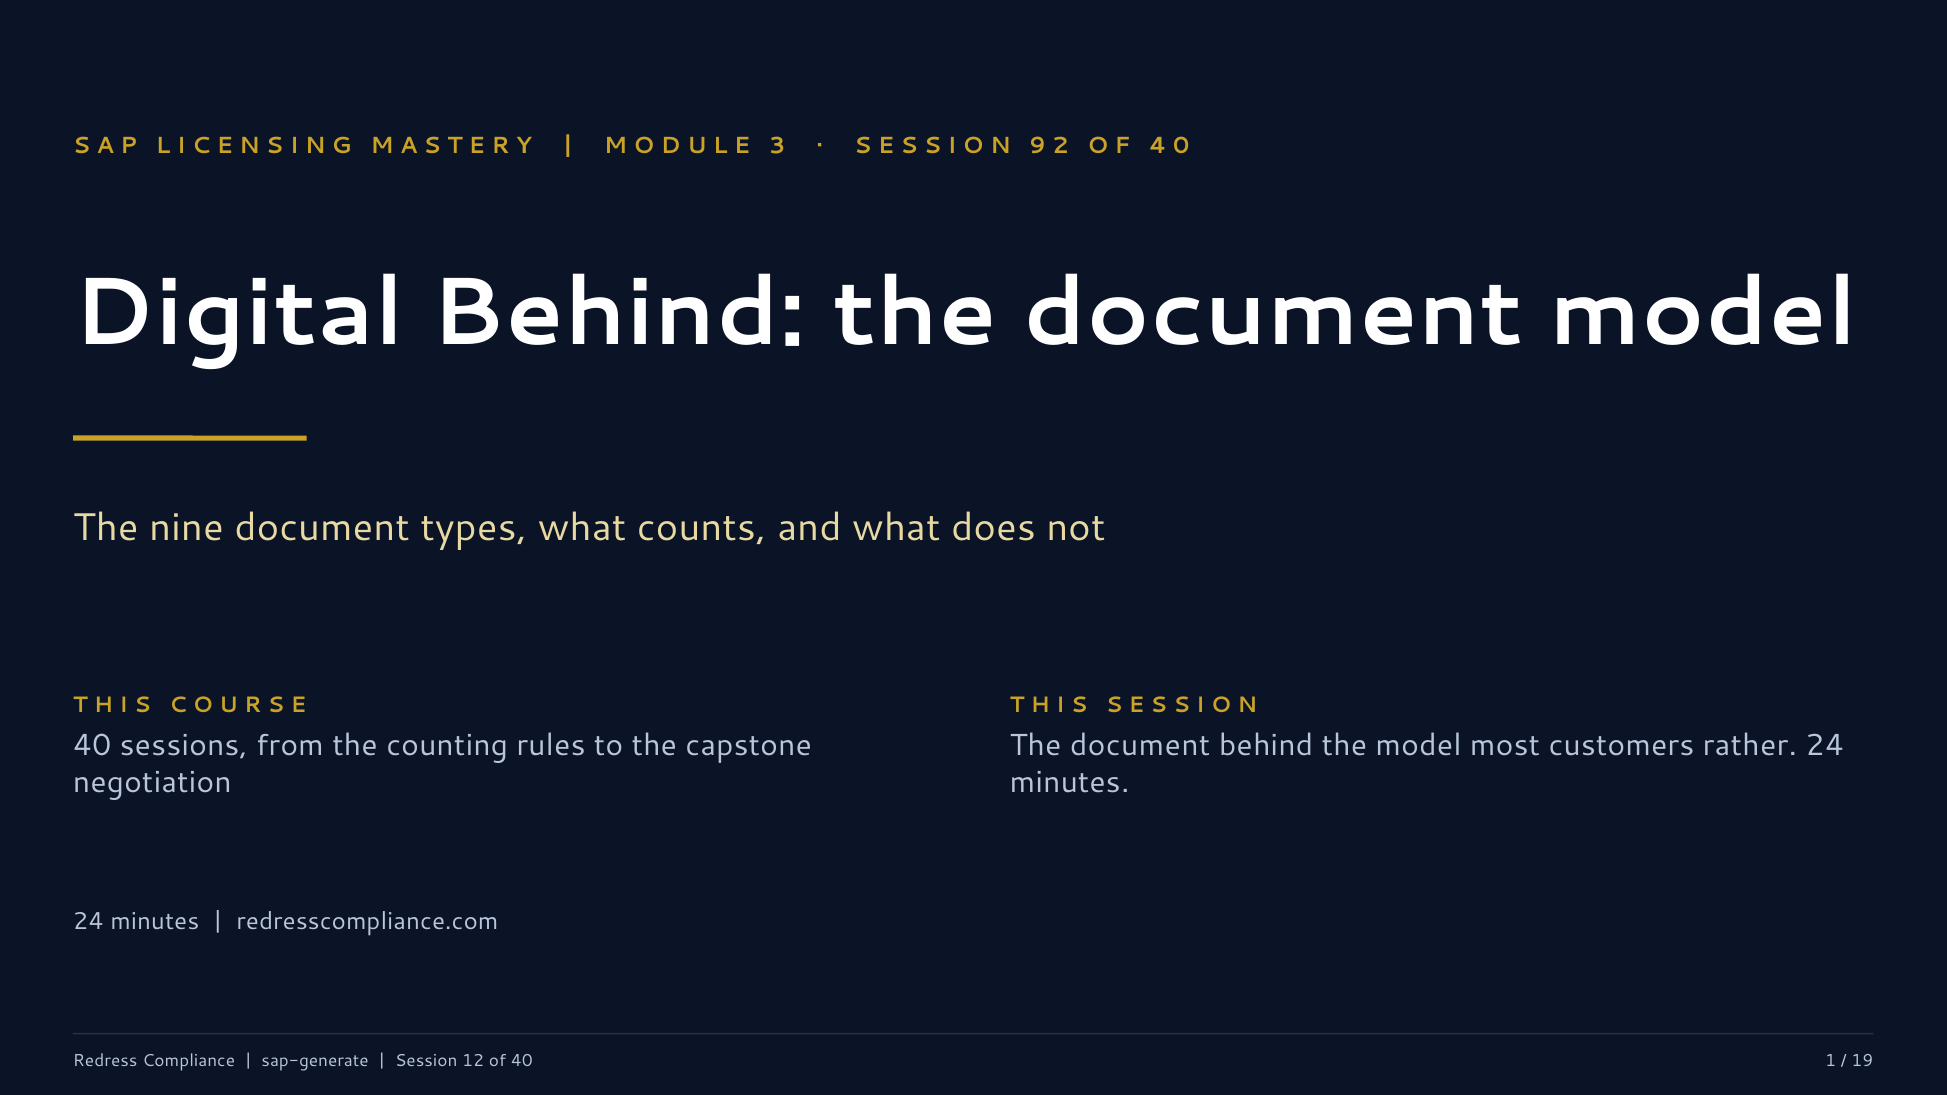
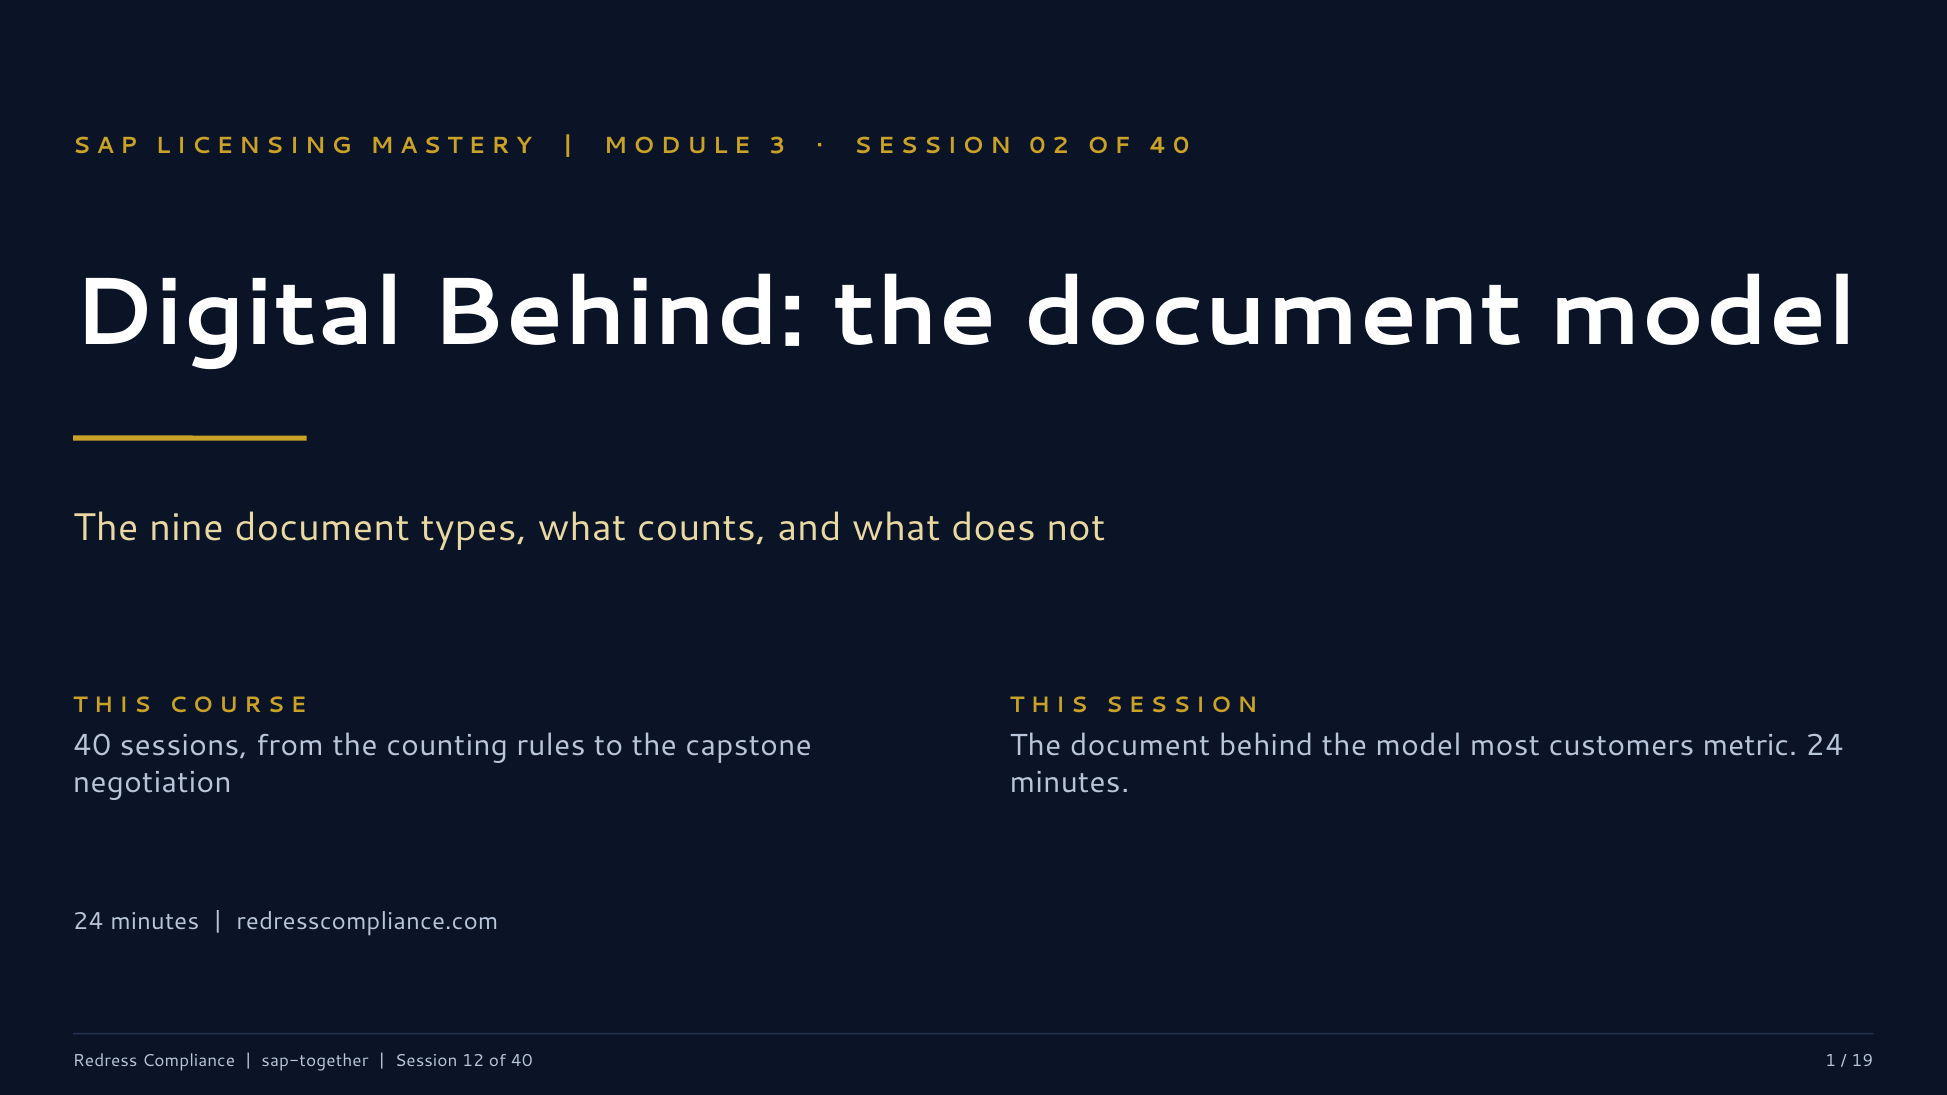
9: 9 -> 0 (1038, 146)
rather: rather -> metric (1750, 746)
sap-generate: sap-generate -> sap-together (315, 1061)
